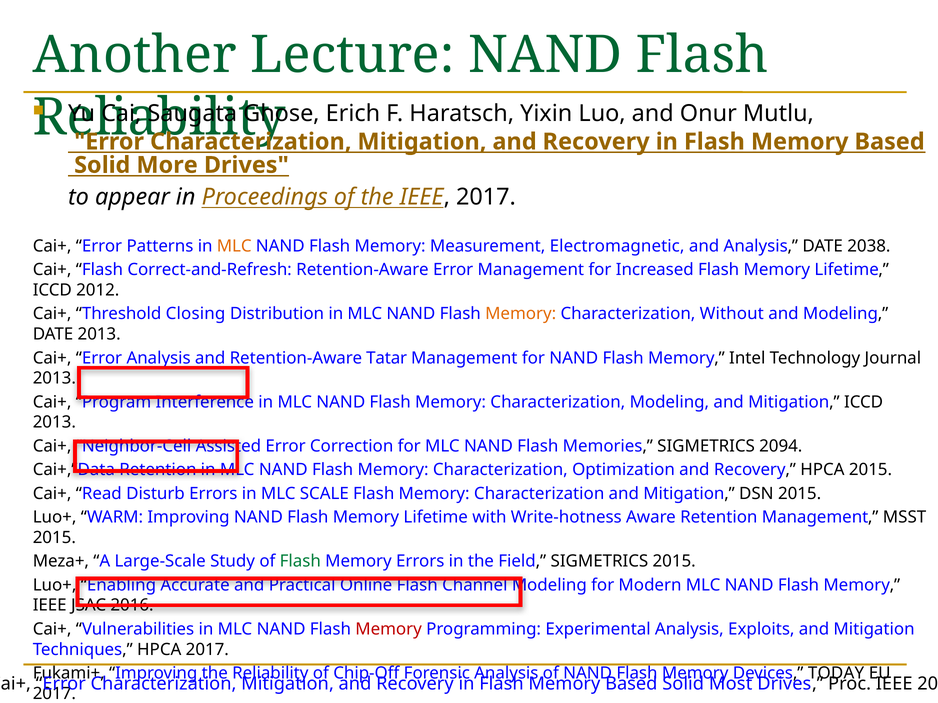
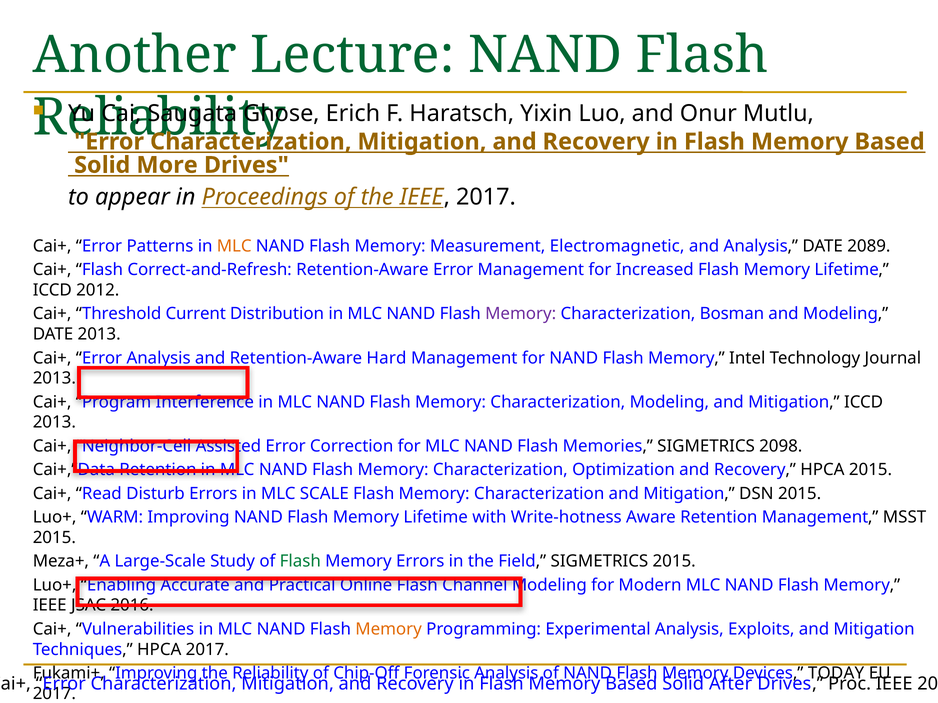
2038: 2038 -> 2089 (869, 246)
Closing: Closing -> Current (196, 314)
Memory colour: orange -> purple (521, 314)
Without: Without -> Bosman (732, 314)
Tatar: Tatar -> Hard (386, 358)
2094: 2094 -> 2098 (781, 446)
Memory colour: red -> orange (389, 630)
Most: Most -> After (731, 684)
